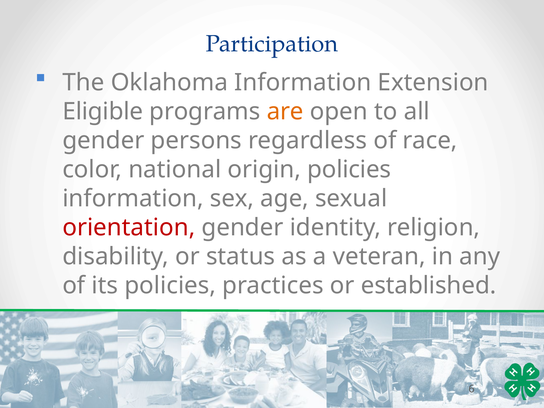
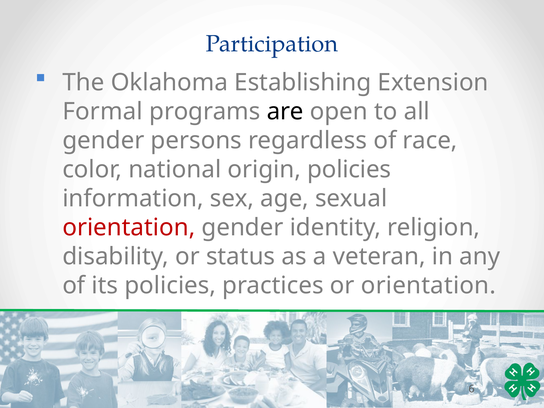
Oklahoma Information: Information -> Establishing (303, 82)
Eligible: Eligible -> Formal (103, 111)
are colour: orange -> black (285, 111)
or established: established -> orientation (428, 286)
